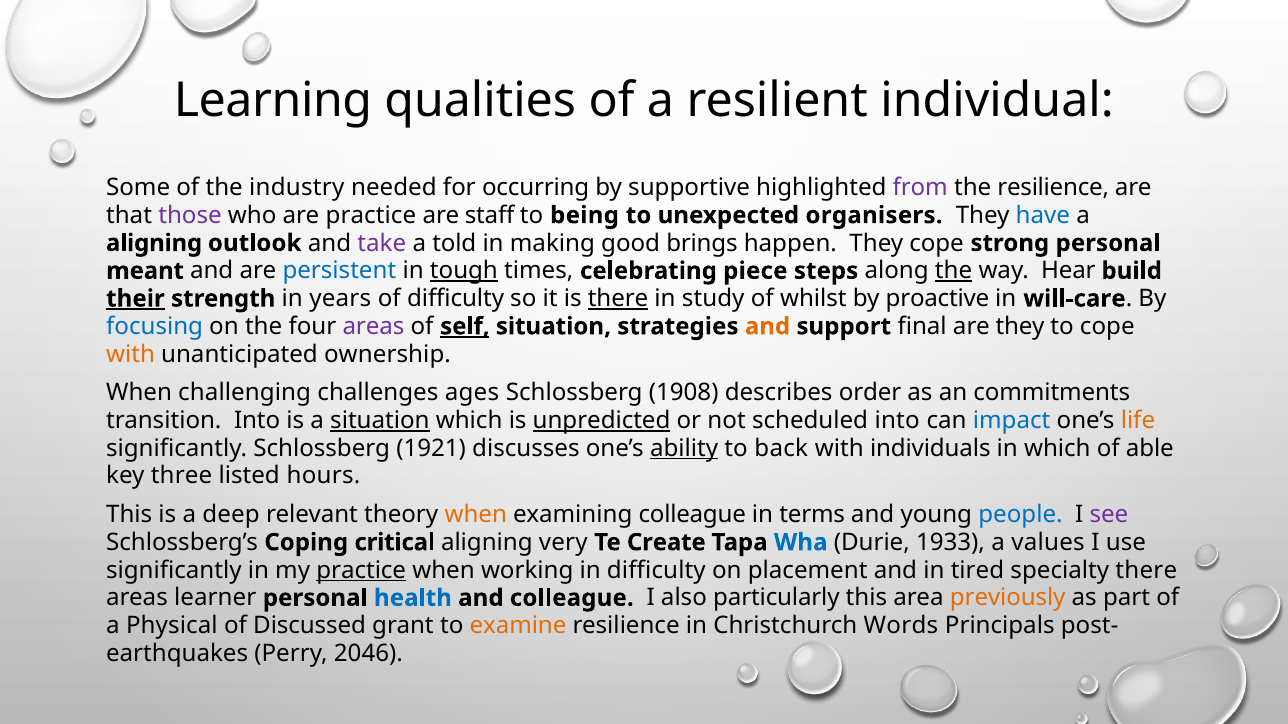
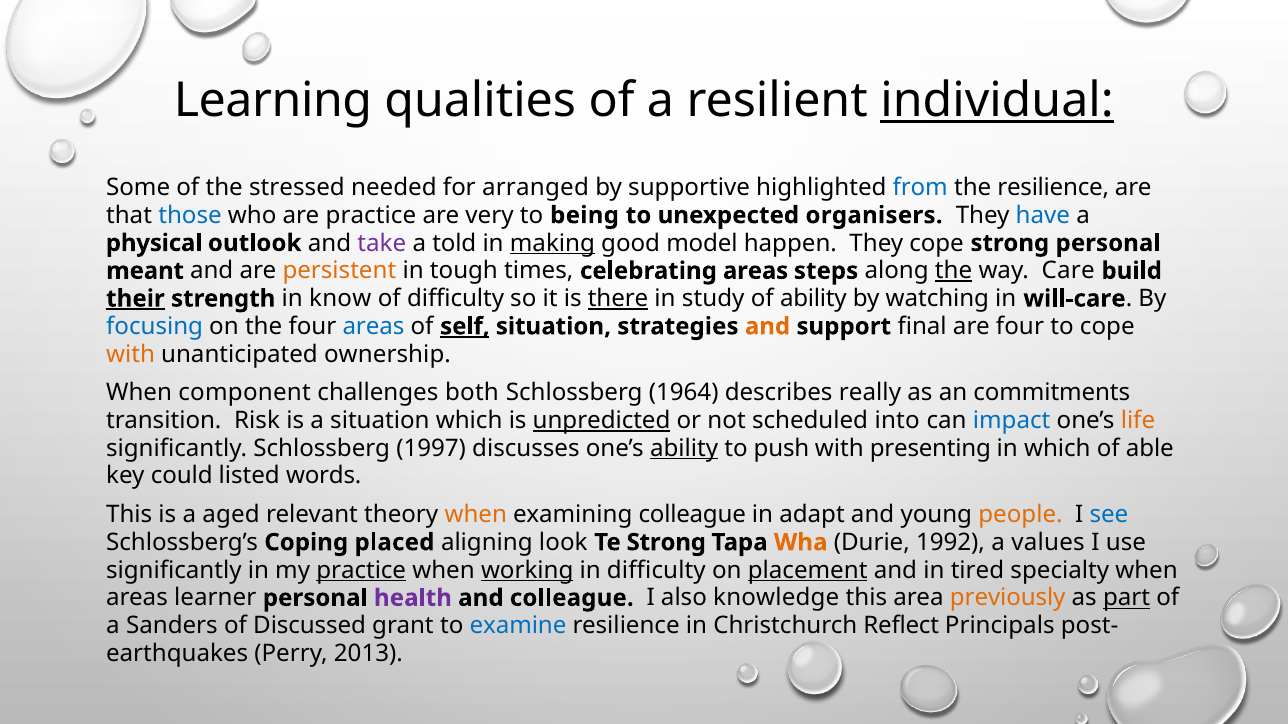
individual underline: none -> present (997, 101)
industry: industry -> stressed (297, 188)
occurring: occurring -> arranged (535, 188)
from colour: purple -> blue (920, 188)
those colour: purple -> blue (190, 215)
staff: staff -> very (490, 215)
aligning: aligning -> physical (154, 243)
making underline: none -> present (552, 243)
brings: brings -> model (702, 243)
persistent colour: blue -> orange (339, 271)
tough underline: present -> none (464, 271)
celebrating piece: piece -> areas (756, 271)
Hear: Hear -> Care (1068, 271)
years: years -> know (340, 299)
of whilst: whilst -> ability (813, 299)
proactive: proactive -> watching (937, 299)
areas colour: purple -> blue (373, 327)
are they: they -> four (1020, 327)
challenging: challenging -> component (245, 393)
ages: ages -> both (472, 393)
1908: 1908 -> 1964 (684, 393)
order: order -> really (870, 393)
transition Into: Into -> Risk (257, 421)
situation underline: present -> none (380, 421)
1921: 1921 -> 1997 (431, 449)
back: back -> push (781, 449)
individuals: individuals -> presenting (930, 449)
three: three -> could (182, 476)
hours: hours -> words (324, 476)
deep: deep -> aged (231, 515)
terms: terms -> adapt (812, 515)
people colour: blue -> orange (1020, 515)
see colour: purple -> blue (1109, 515)
critical: critical -> placed (394, 543)
very: very -> look (563, 543)
Te Create: Create -> Strong (666, 543)
Wha colour: blue -> orange (801, 543)
1933: 1933 -> 1992 (951, 543)
working underline: none -> present (527, 570)
placement underline: none -> present (808, 570)
specialty there: there -> when (1147, 570)
health colour: blue -> purple (413, 598)
particularly: particularly -> knowledge (776, 598)
part underline: none -> present (1127, 598)
Physical: Physical -> Sanders (172, 626)
examine colour: orange -> blue (518, 626)
Words: Words -> Reflect (901, 626)
2046: 2046 -> 2013 (368, 654)
